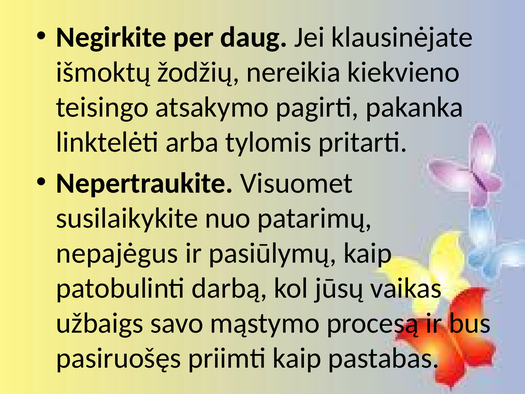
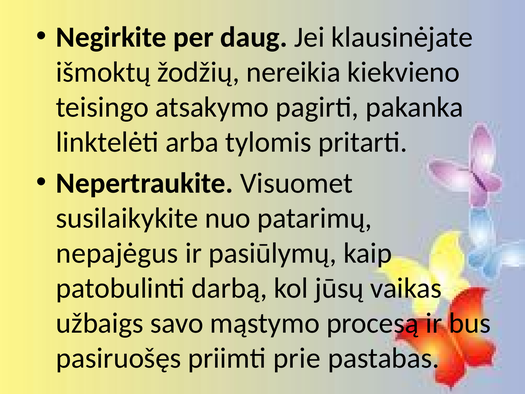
priimti kaip: kaip -> prie (297, 358)
